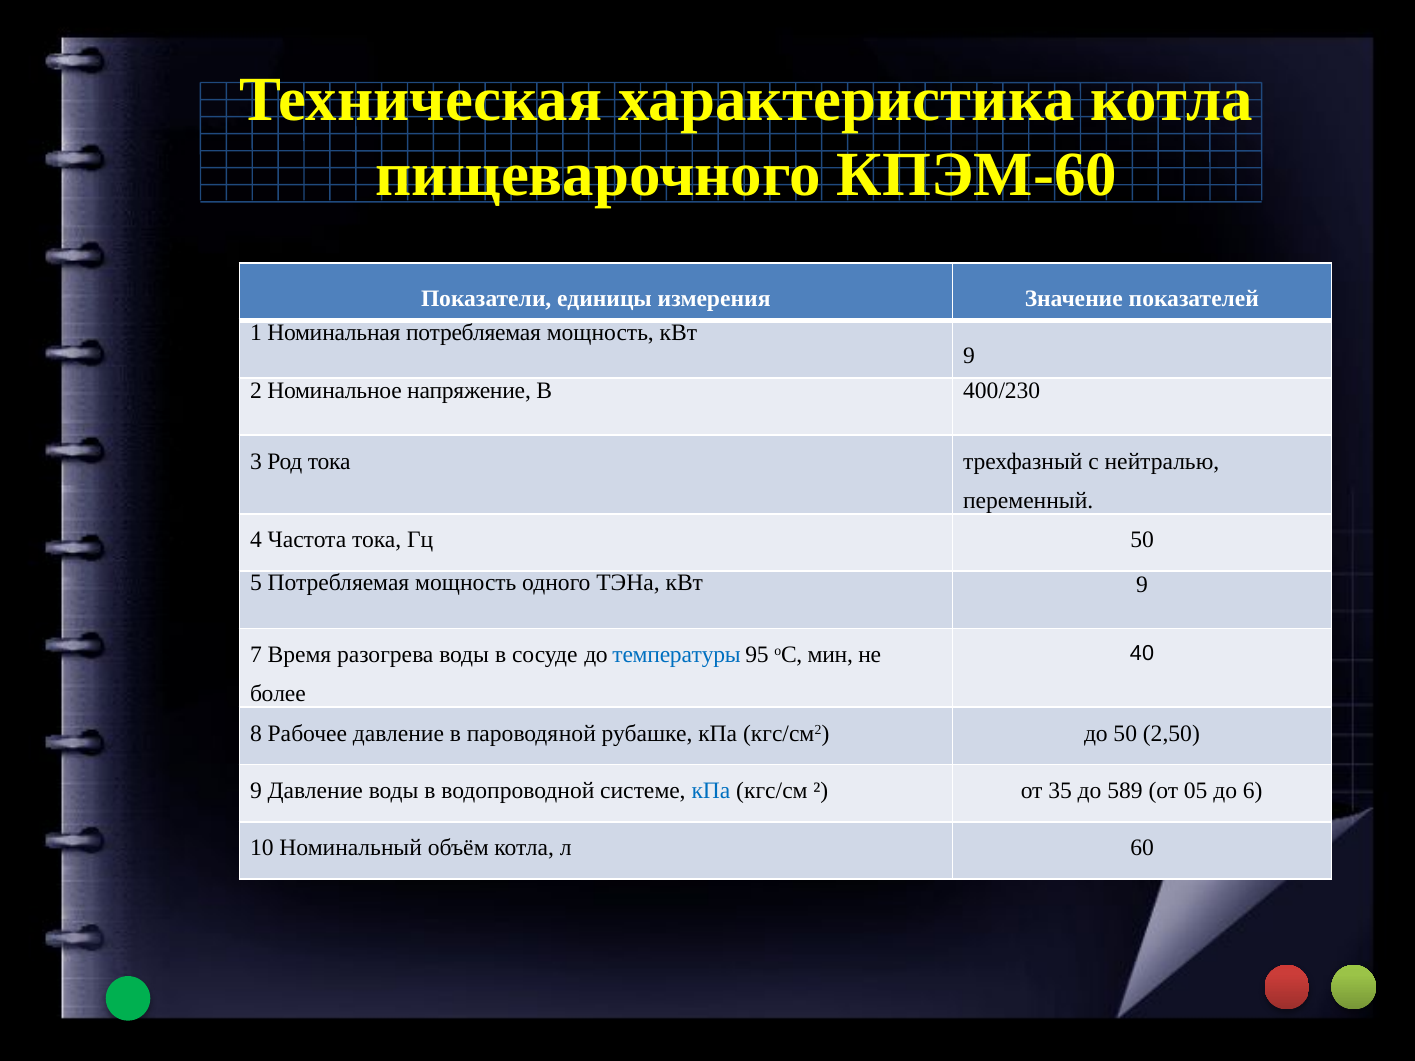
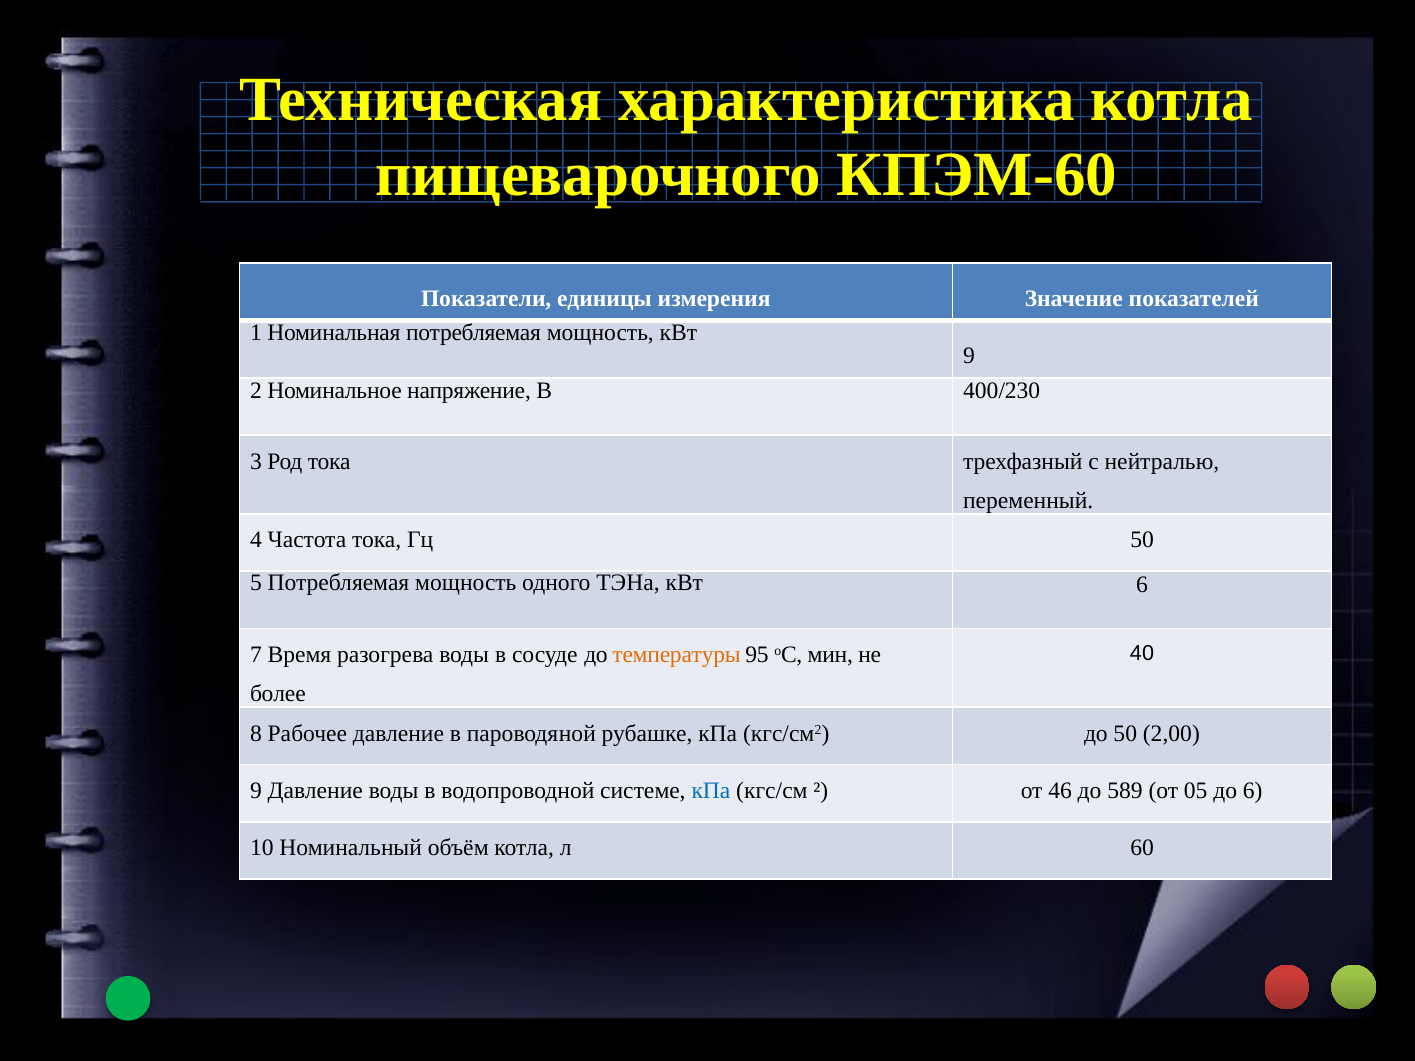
ТЭНа кВт 9: 9 -> 6 (1142, 585)
температуры colour: blue -> orange (677, 655)
2,50: 2,50 -> 2,00 (1171, 734)
35: 35 -> 46 (1060, 791)
